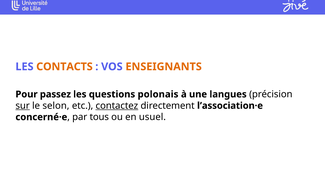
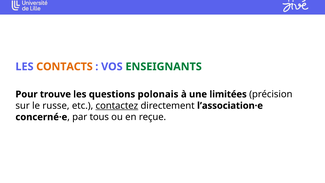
ENSEIGNANTS colour: orange -> green (164, 67)
passez: passez -> trouve (55, 94)
langues: langues -> limitées (228, 94)
sur underline: present -> none (23, 106)
selon: selon -> russe (56, 106)
usuel: usuel -> reçue (152, 117)
